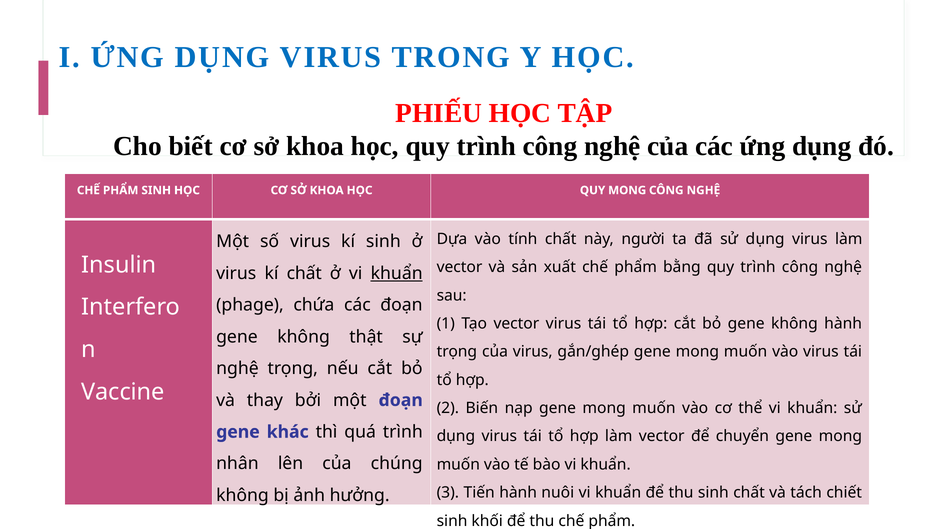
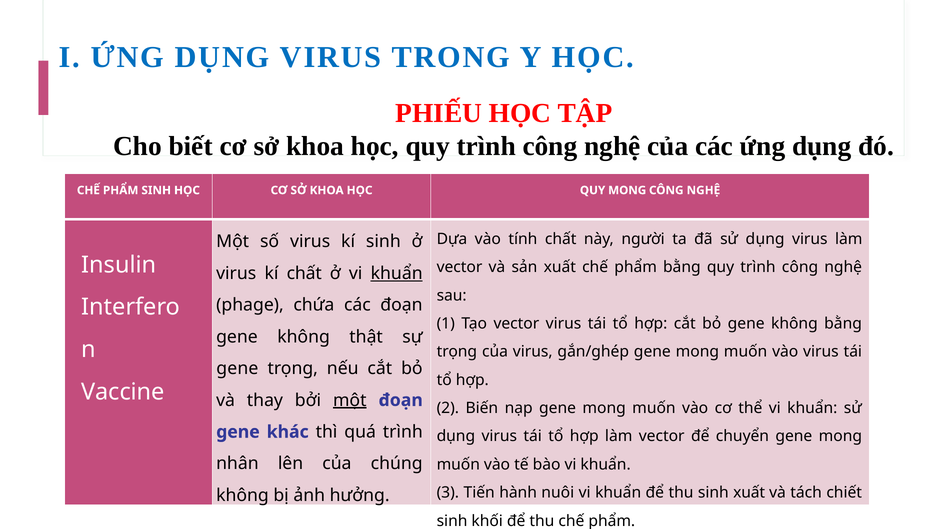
không hành: hành -> bằng (843, 323)
nghệ: nghệ -> gene (237, 368)
một underline: none -> present (350, 400)
sinh chất: chất -> xuất (749, 492)
